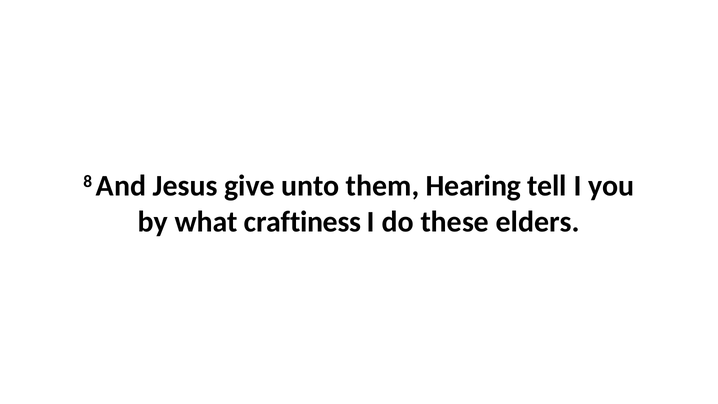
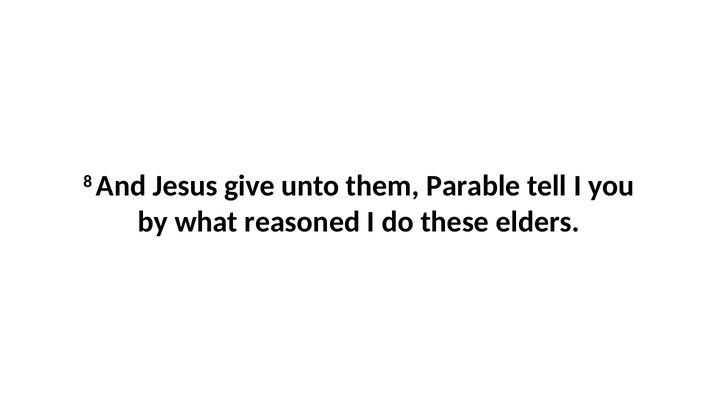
Hearing: Hearing -> Parable (473, 186)
craftiness: craftiness -> reasoned (302, 222)
